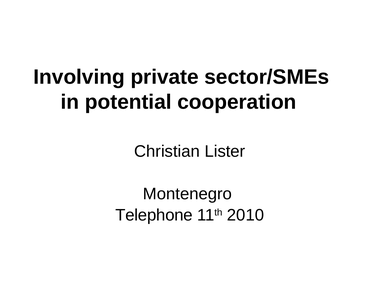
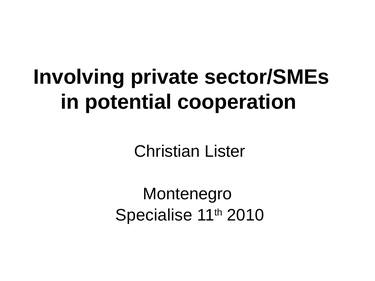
Telephone: Telephone -> Specialise (154, 215)
